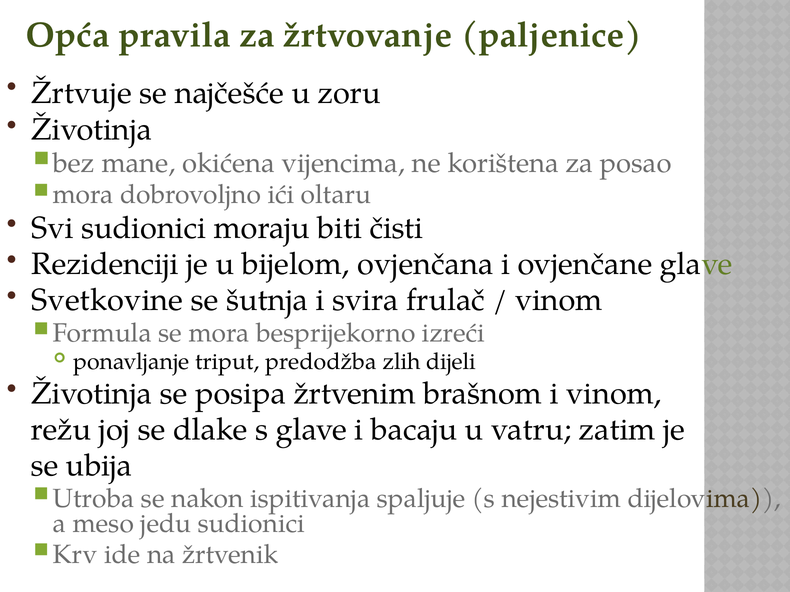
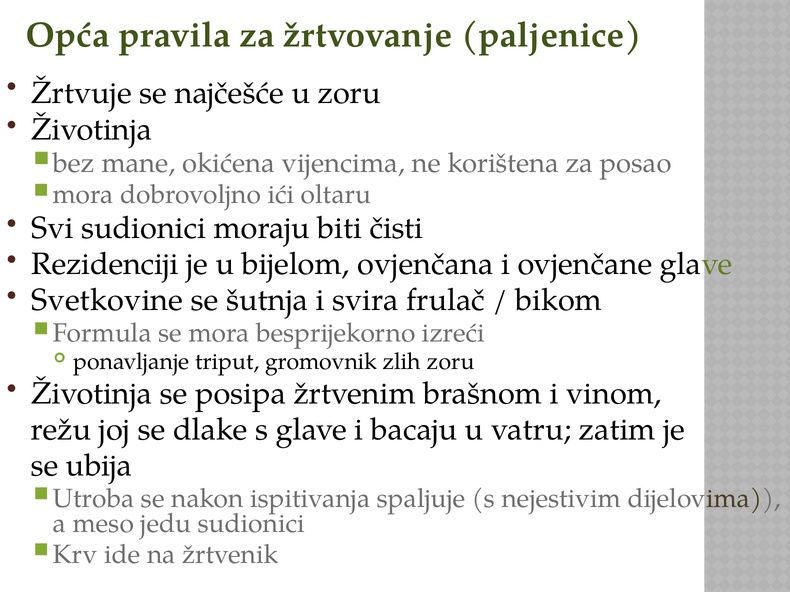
vinom: vinom -> bikom (559, 301)
predodžba: predodžba -> gromovnik (321, 362)
zlih dijeli: dijeli -> zoru (451, 362)
